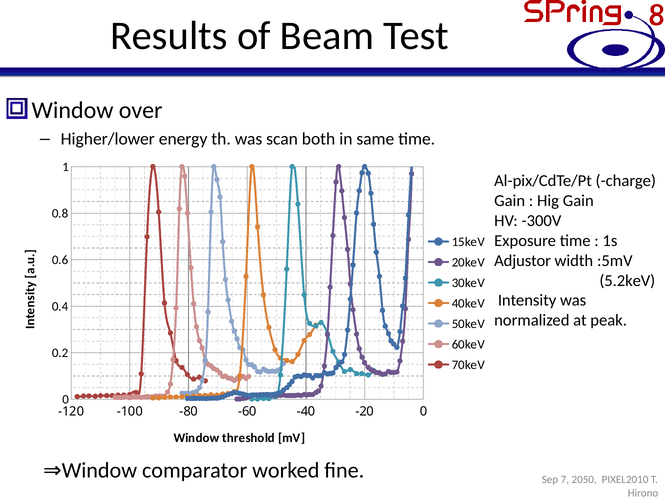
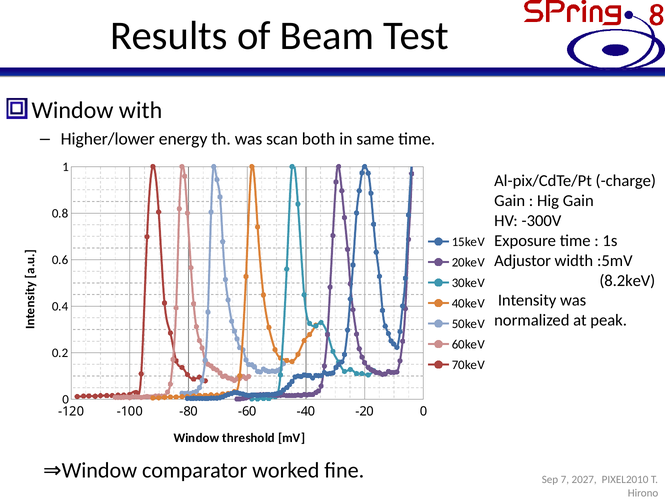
over: over -> with (141, 110)
5.2keV: 5.2keV -> 8.2keV (627, 280)
2050: 2050 -> 2027 (584, 480)
